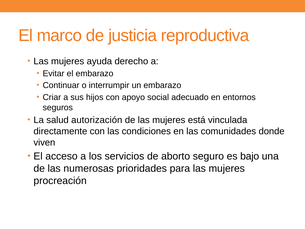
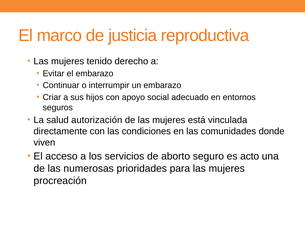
ayuda: ayuda -> tenido (99, 61)
bajo: bajo -> acto (250, 156)
